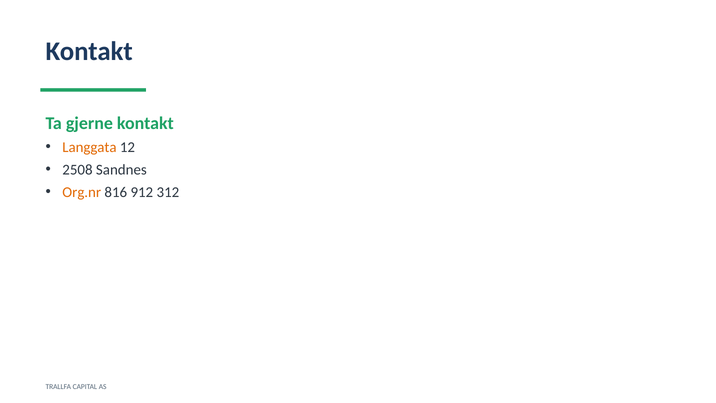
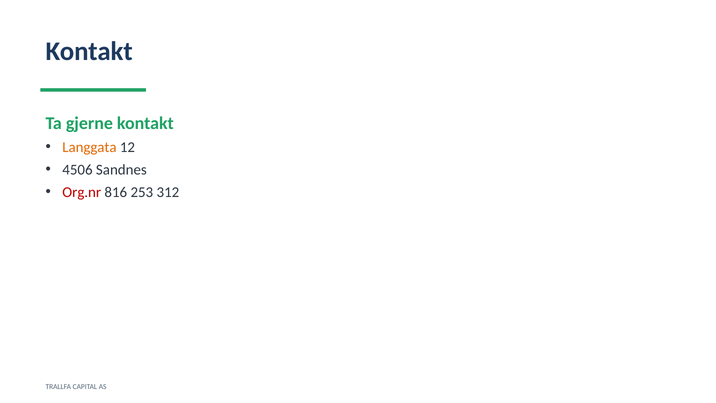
2508: 2508 -> 4506 (77, 170)
Org.nr colour: orange -> red (82, 192)
912: 912 -> 253 (142, 192)
